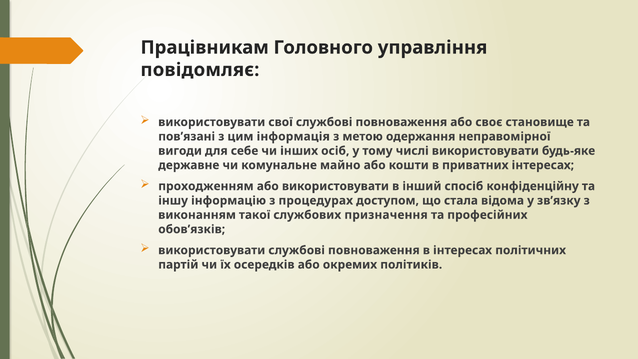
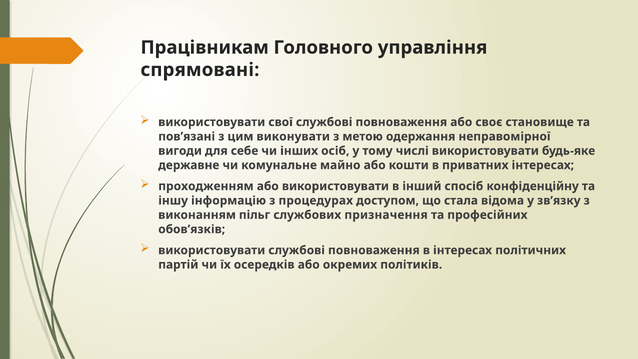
повідомляє: повідомляє -> спрямовані (200, 70)
інформація: інформація -> виконувати (293, 136)
такої: такої -> пільг (255, 215)
